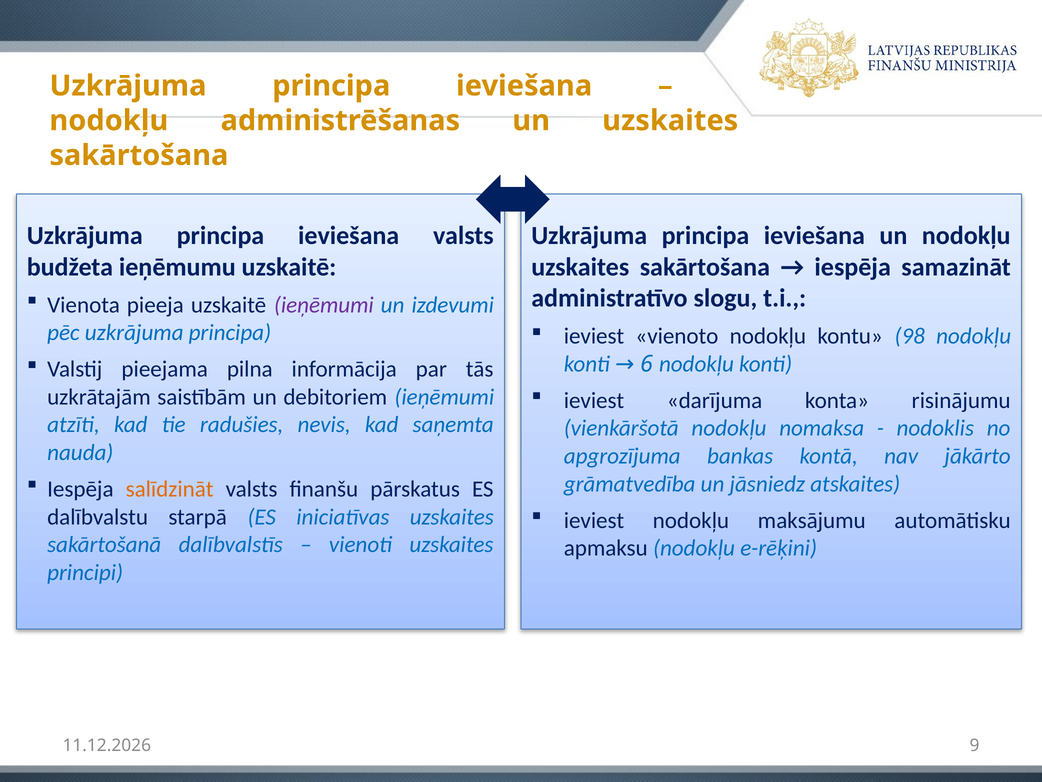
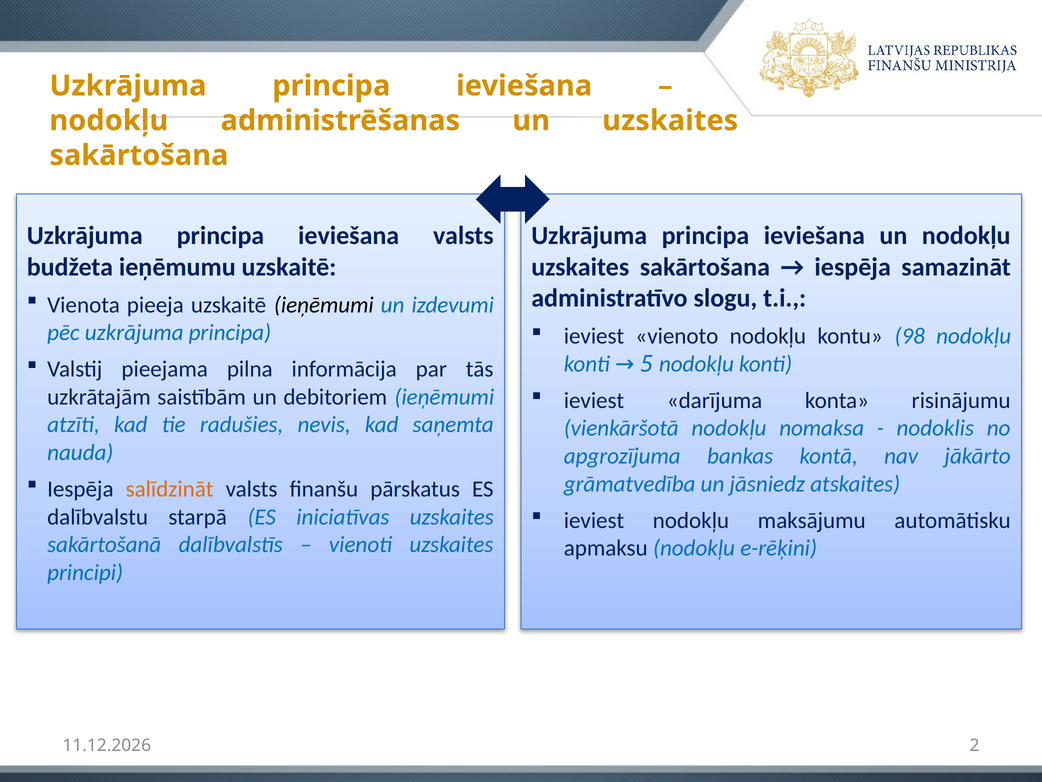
ieņēmumi colour: purple -> black (324, 305)
6: 6 -> 5 (647, 364)
9: 9 -> 2 (975, 745)
